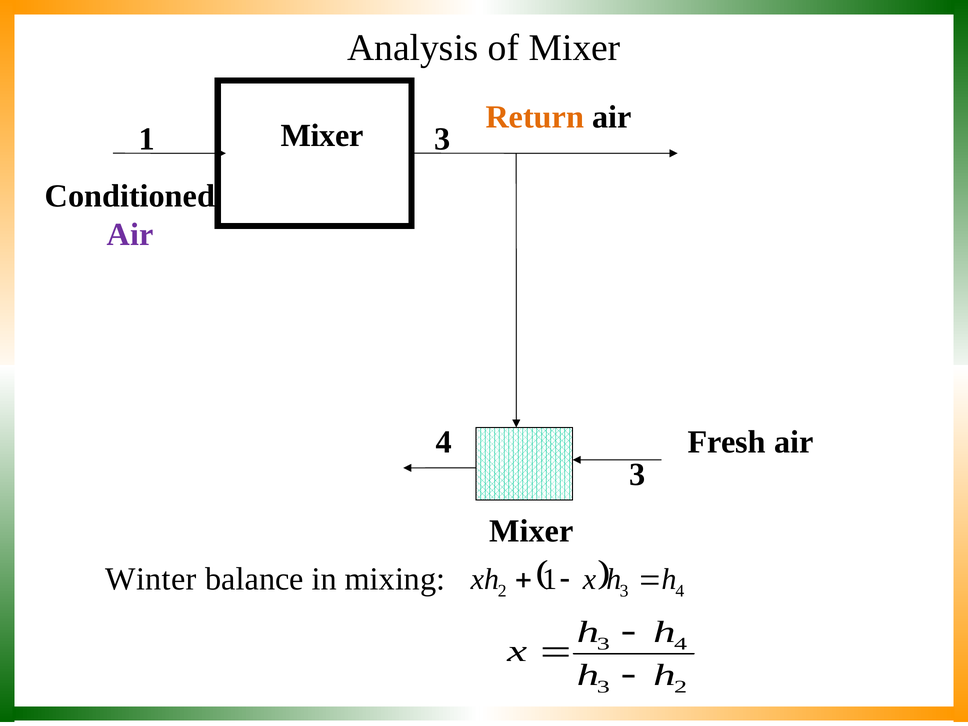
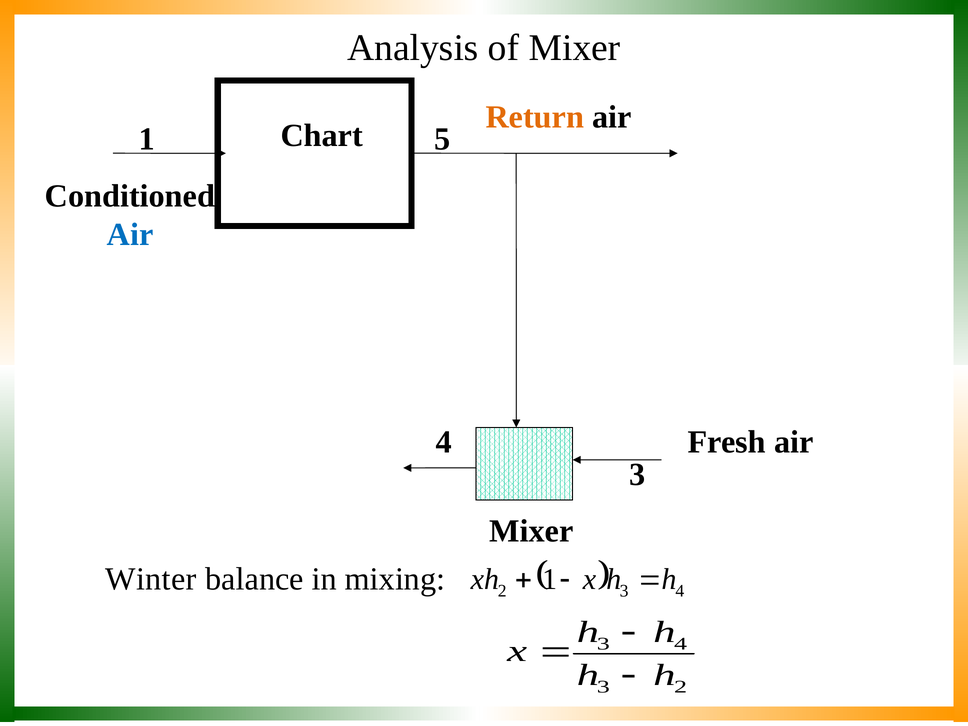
Mixer: Mixer -> Chart (322, 136)
1 3: 3 -> 5 (443, 139)
Air colour: purple -> blue (130, 235)
